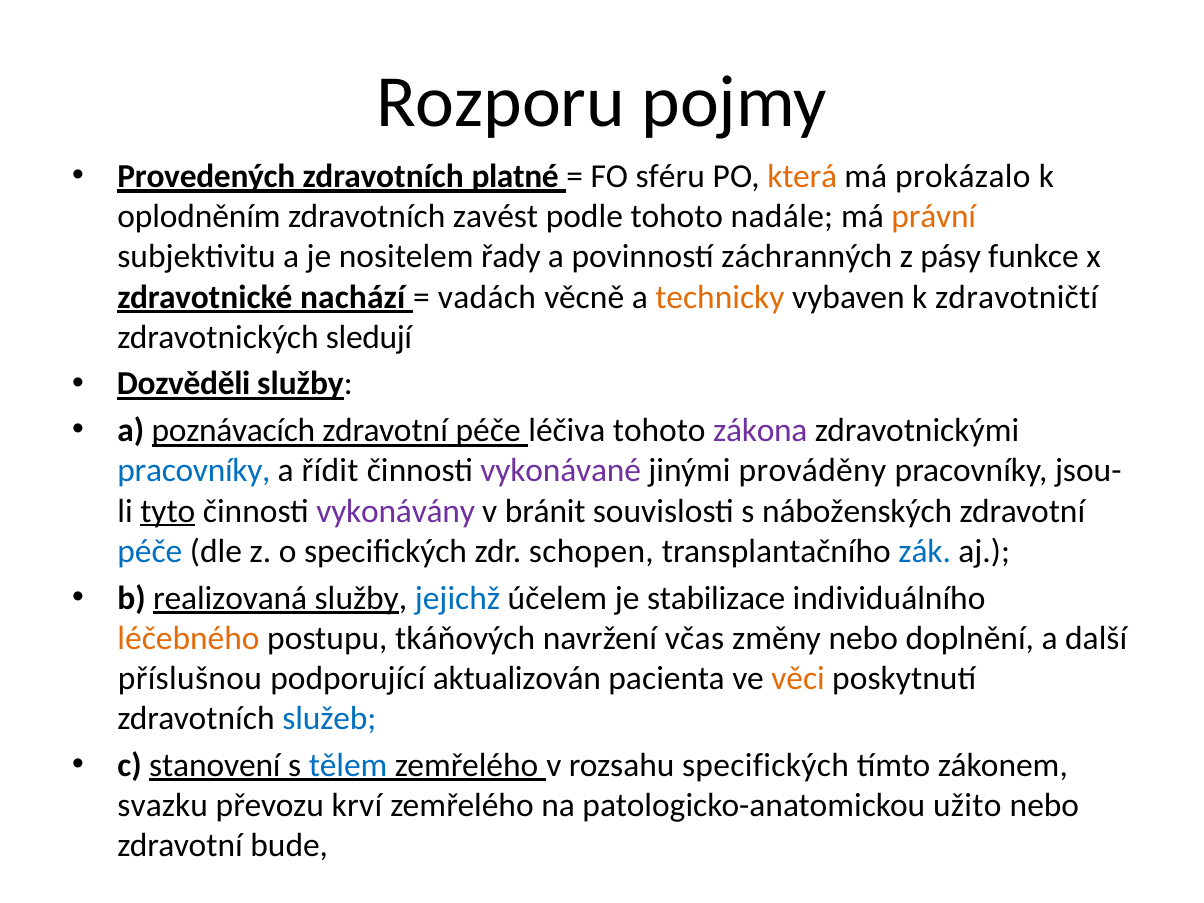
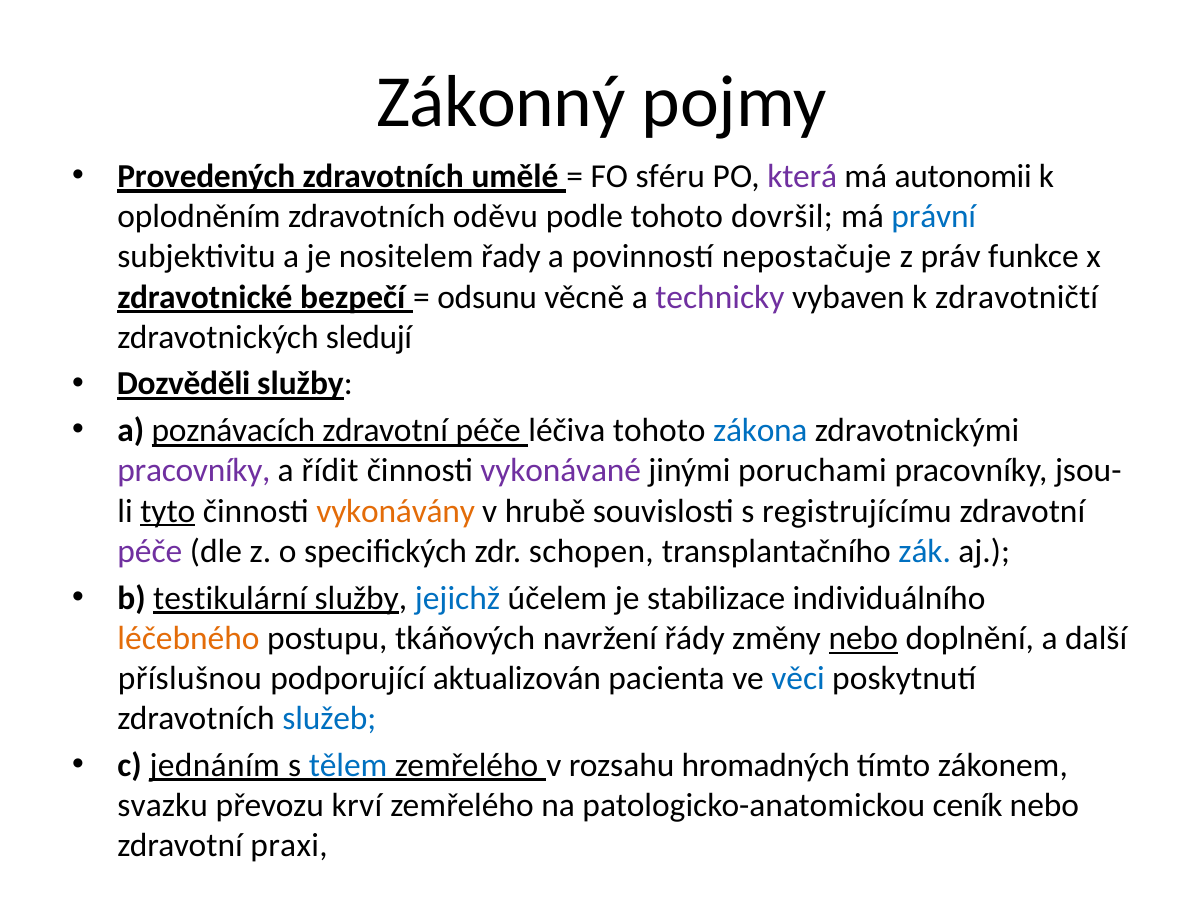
Rozporu: Rozporu -> Zákonný (501, 102)
platné: platné -> umělé (515, 177)
která colour: orange -> purple (802, 177)
prokázalo: prokázalo -> autonomii (963, 177)
zavést: zavést -> oděvu (495, 217)
nadále: nadále -> dovršil (782, 217)
právní colour: orange -> blue (934, 217)
záchranných: záchranných -> nepostačuje (807, 257)
pásy: pásy -> práv (951, 257)
nachází: nachází -> bezpečí (353, 297)
vadách: vadách -> odsunu (487, 297)
technicky colour: orange -> purple (720, 297)
zákona colour: purple -> blue (760, 431)
pracovníky colour: blue -> purple (194, 471)
prováděny: prováděny -> poruchami (812, 471)
vykonávány colour: purple -> orange (396, 511)
bránit: bránit -> hrubě (545, 511)
náboženských: náboženských -> registrujícímu (857, 511)
péče colour: blue -> purple (150, 551)
realizovaná: realizovaná -> testikulární (230, 598)
včas: včas -> řády (695, 638)
nebo underline: none -> present (863, 638)
věci colour: orange -> blue (798, 678)
stanovení: stanovení -> jednáním (215, 765)
rozsahu specifických: specifických -> hromadných (766, 765)
užito: užito -> ceník (968, 805)
bude: bude -> praxi (289, 846)
